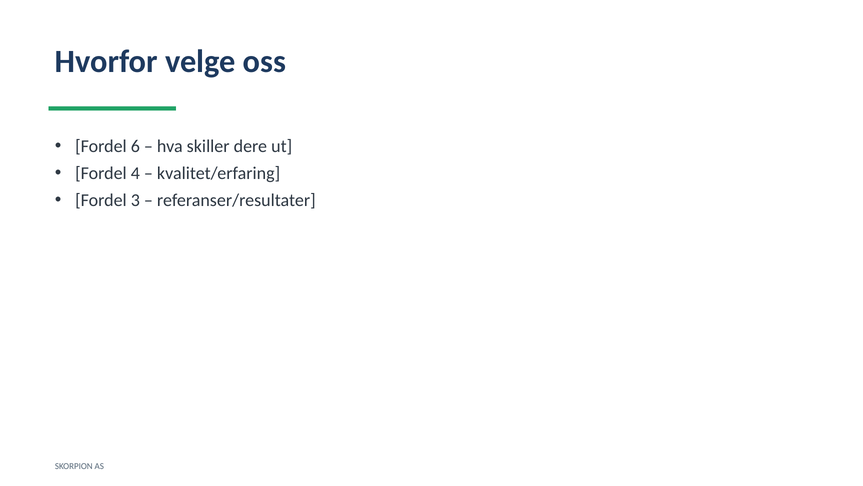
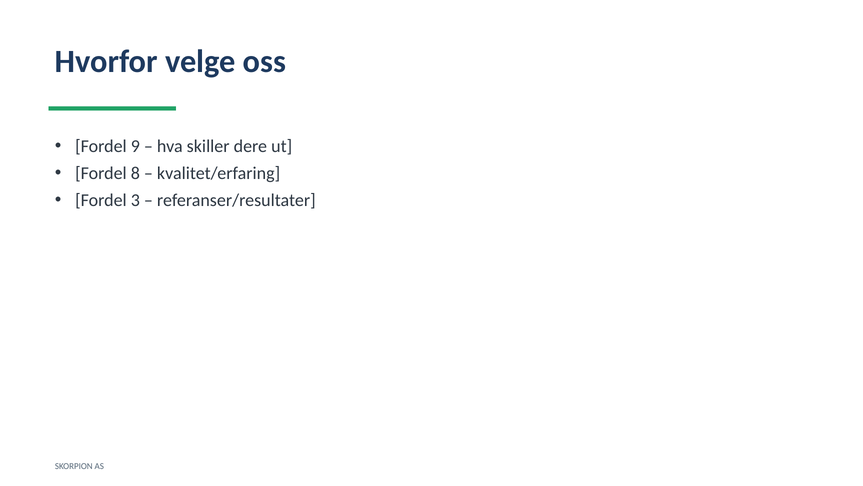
6: 6 -> 9 (135, 146)
4: 4 -> 8 (135, 173)
